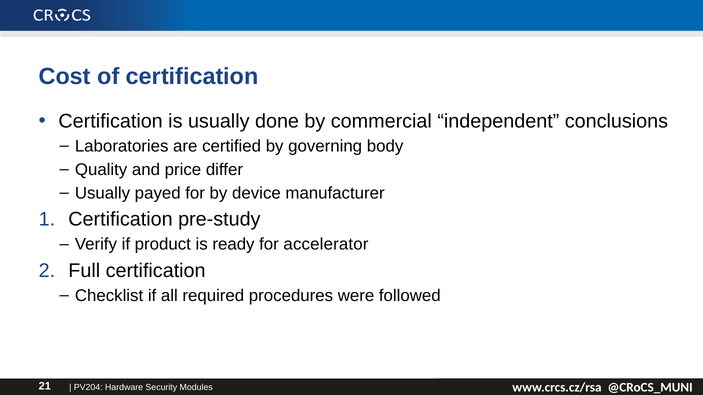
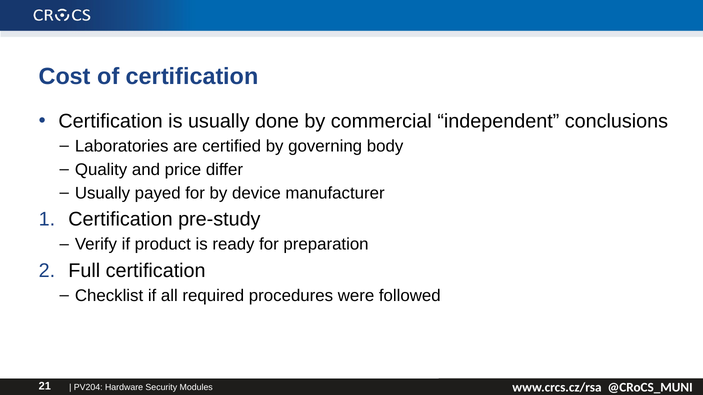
accelerator: accelerator -> preparation (326, 245)
